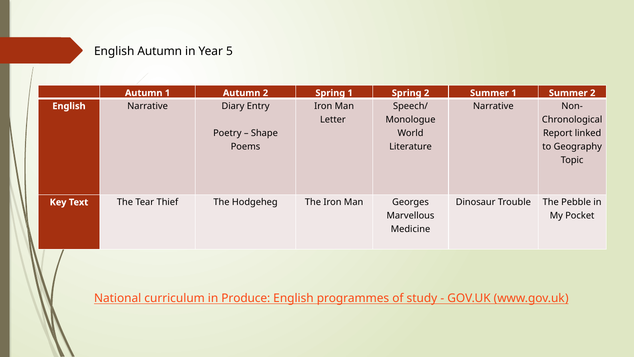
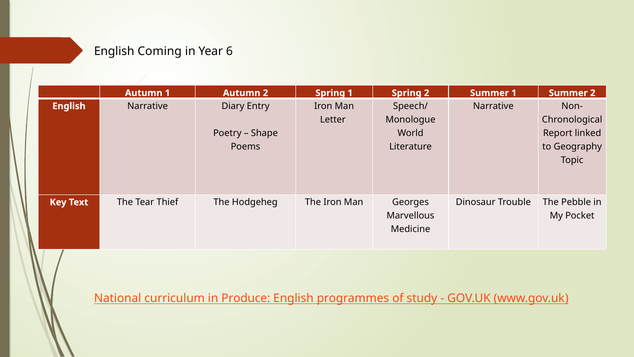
English Autumn: Autumn -> Coming (160, 51)
5: 5 -> 6 (229, 51)
